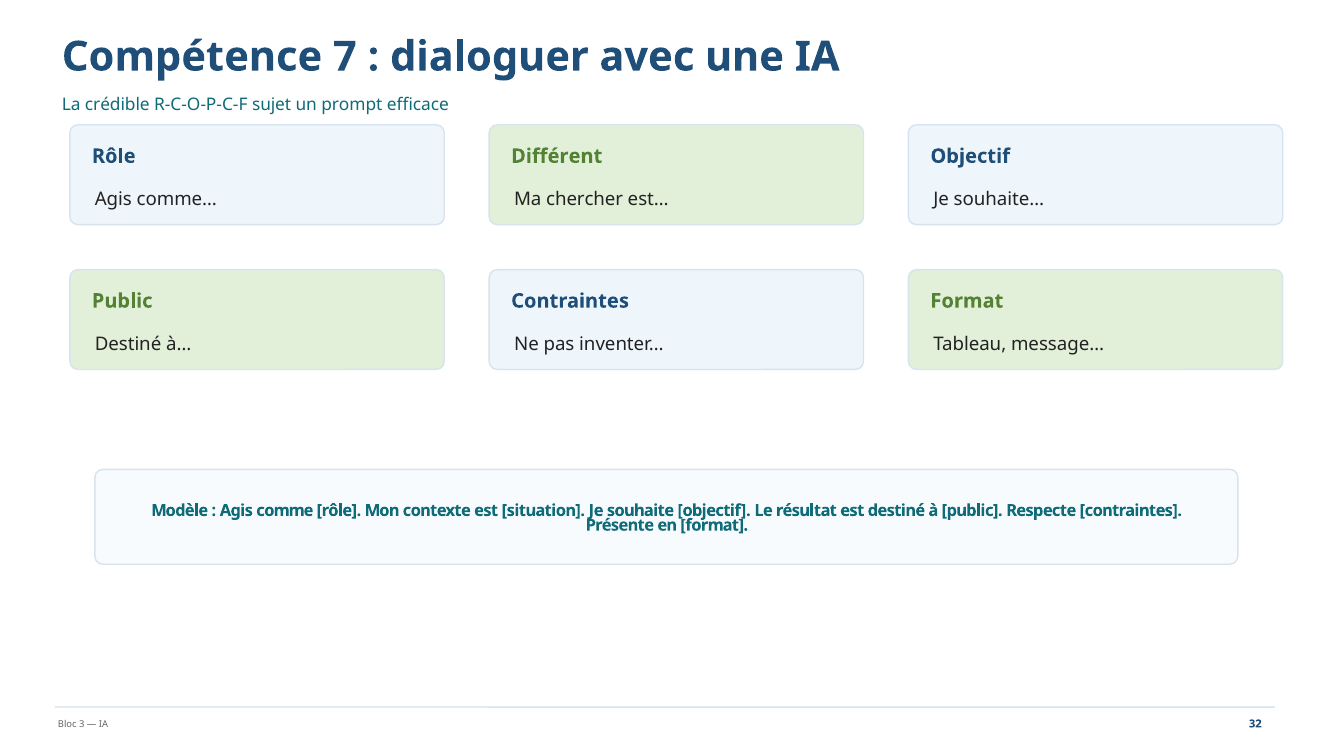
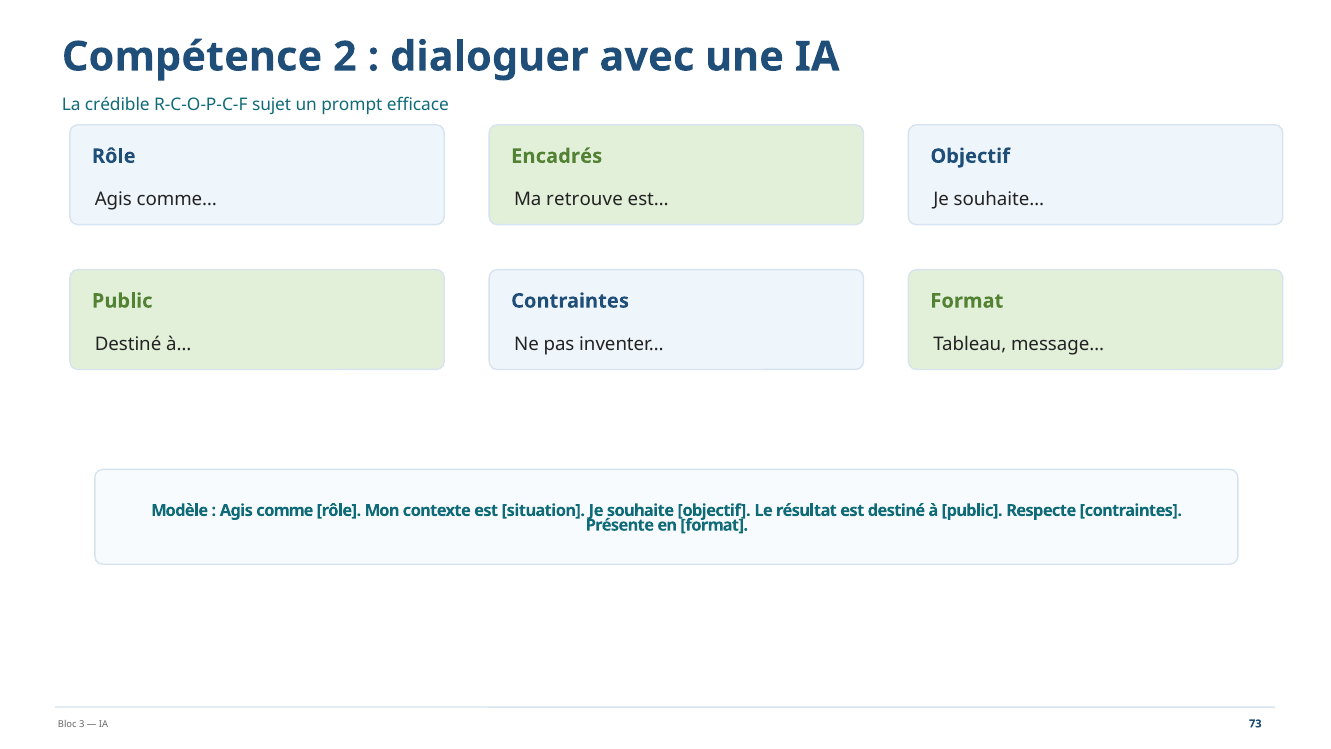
7: 7 -> 2 (345, 57)
Différent: Différent -> Encadrés (557, 156)
chercher: chercher -> retrouve (585, 199)
32: 32 -> 73 (1255, 723)
